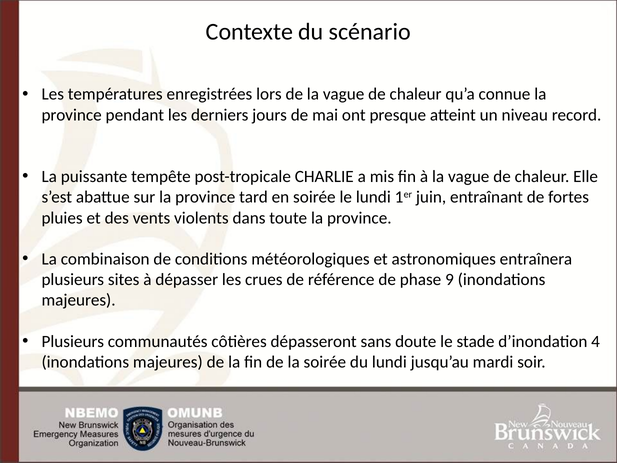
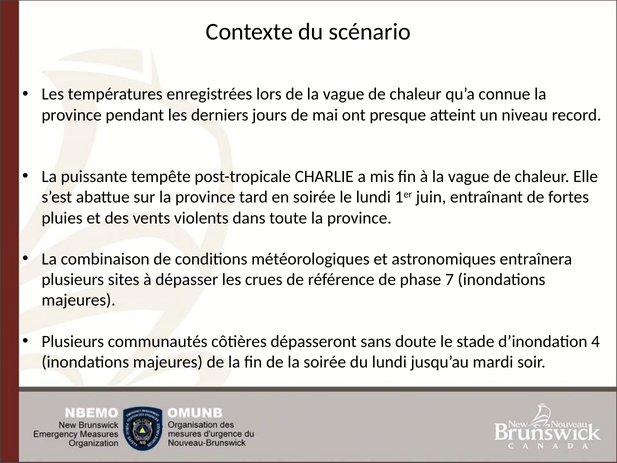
9: 9 -> 7 (450, 279)
